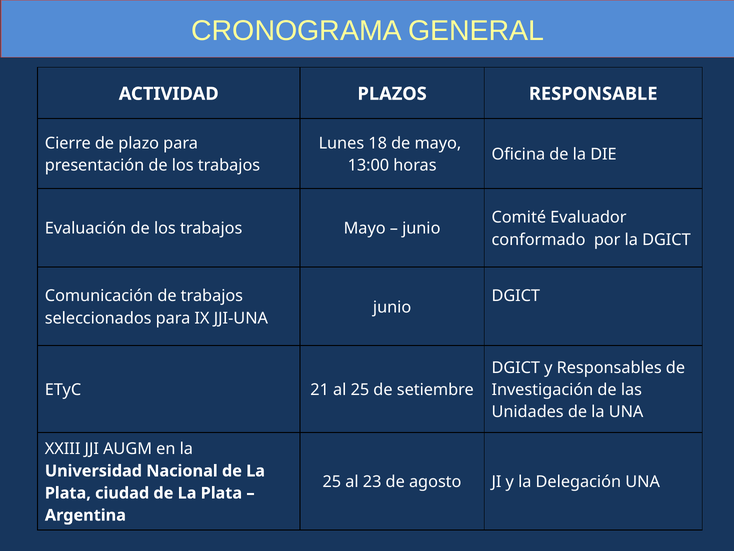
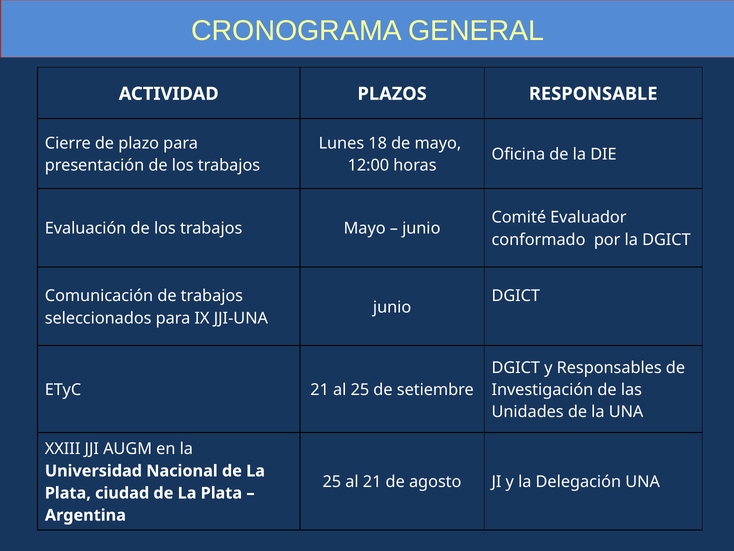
13:00: 13:00 -> 12:00 (368, 165)
al 23: 23 -> 21 (372, 482)
